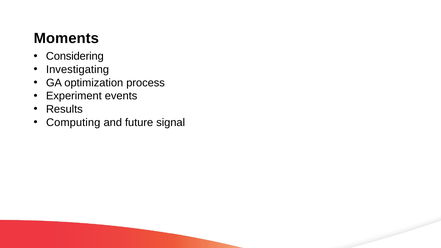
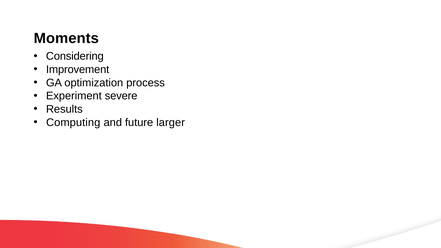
Investigating: Investigating -> Improvement (78, 70)
events: events -> severe (121, 96)
signal: signal -> larger (171, 122)
